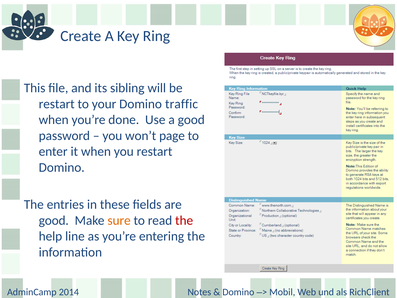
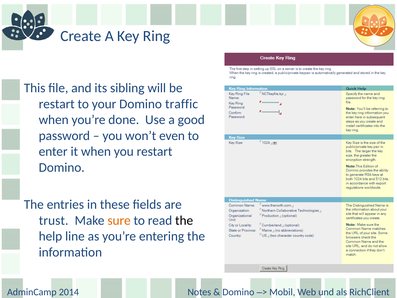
page: page -> even (172, 136)
good: good -> trust (54, 220)
the colour: red -> black (184, 220)
